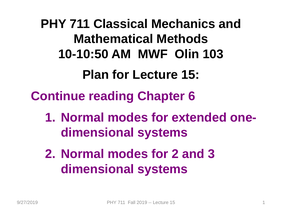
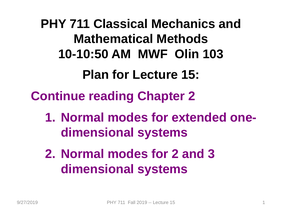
Chapter 6: 6 -> 2 (192, 96)
